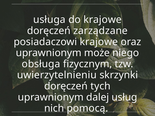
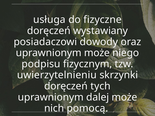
do krajowe: krajowe -> fizyczne (103, 20)
zarządzane: zarządzane -> wystawiany (101, 31)
posiadaczowi krajowe: krajowe -> dowody (99, 42)
obsługa: obsługa -> podpisu (41, 64)
dalej usług: usług -> może (124, 97)
